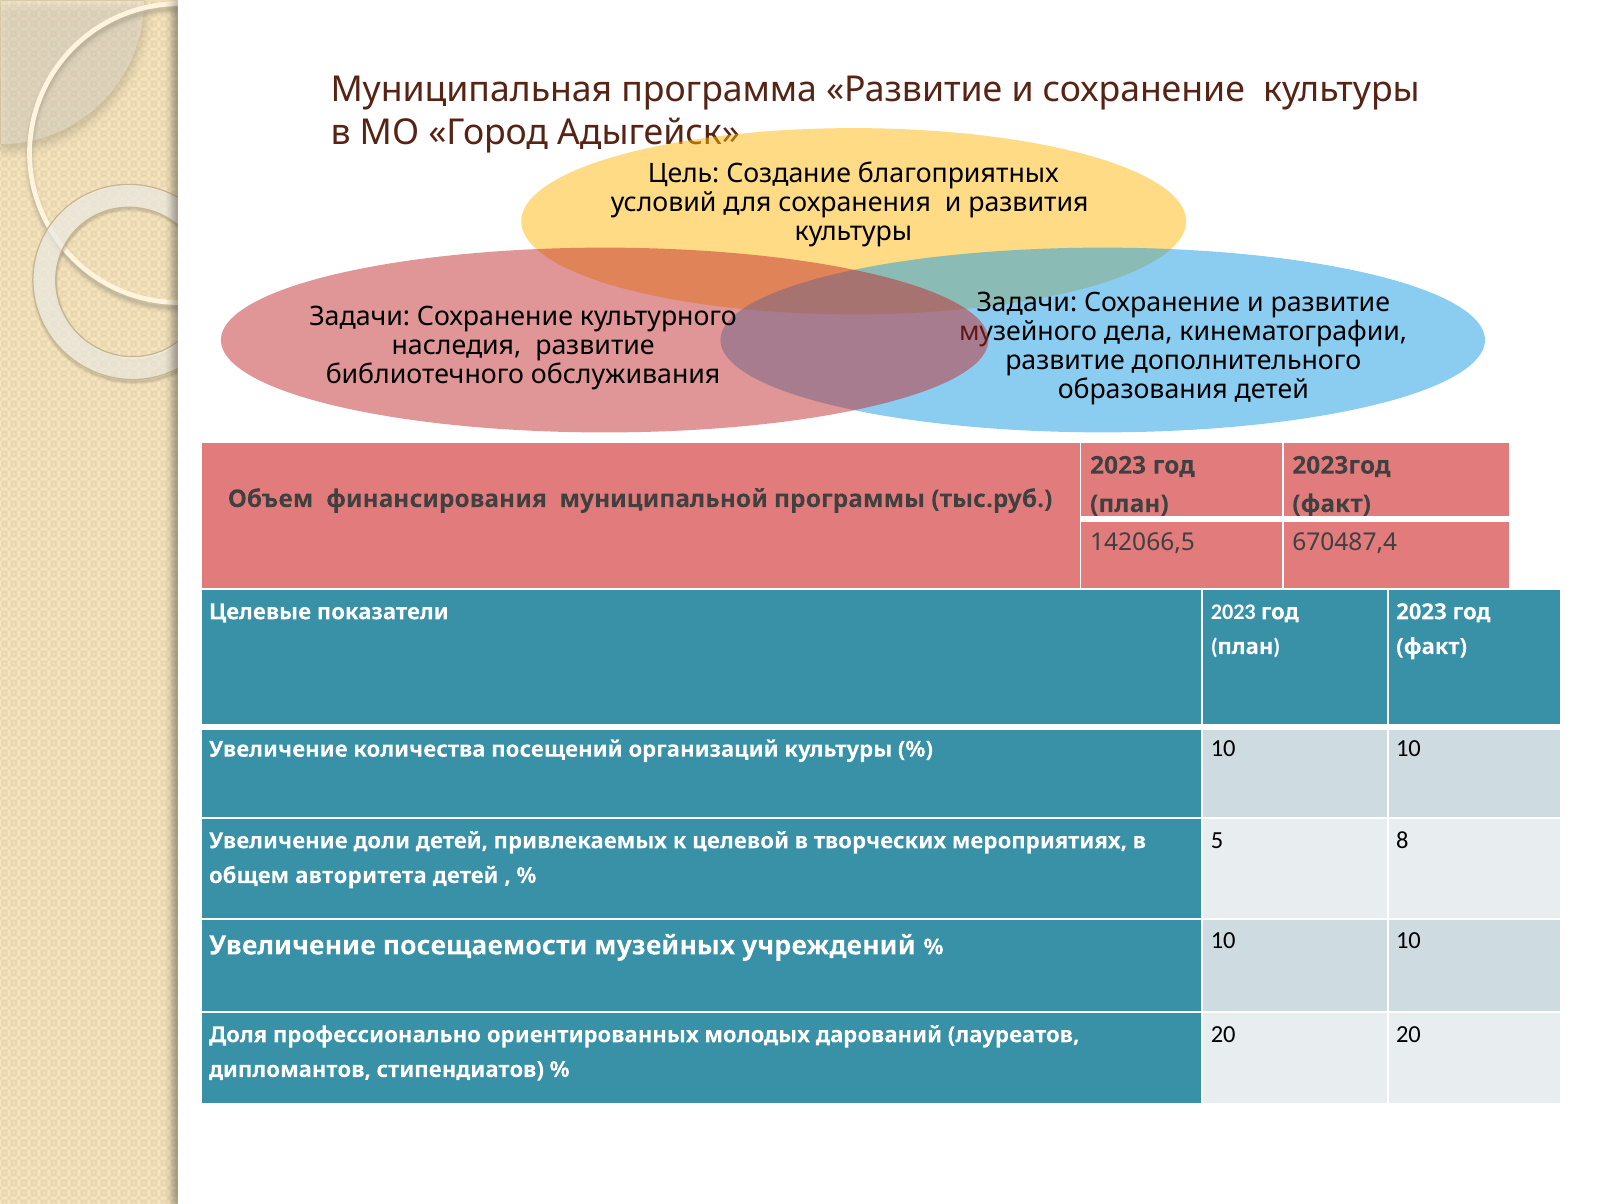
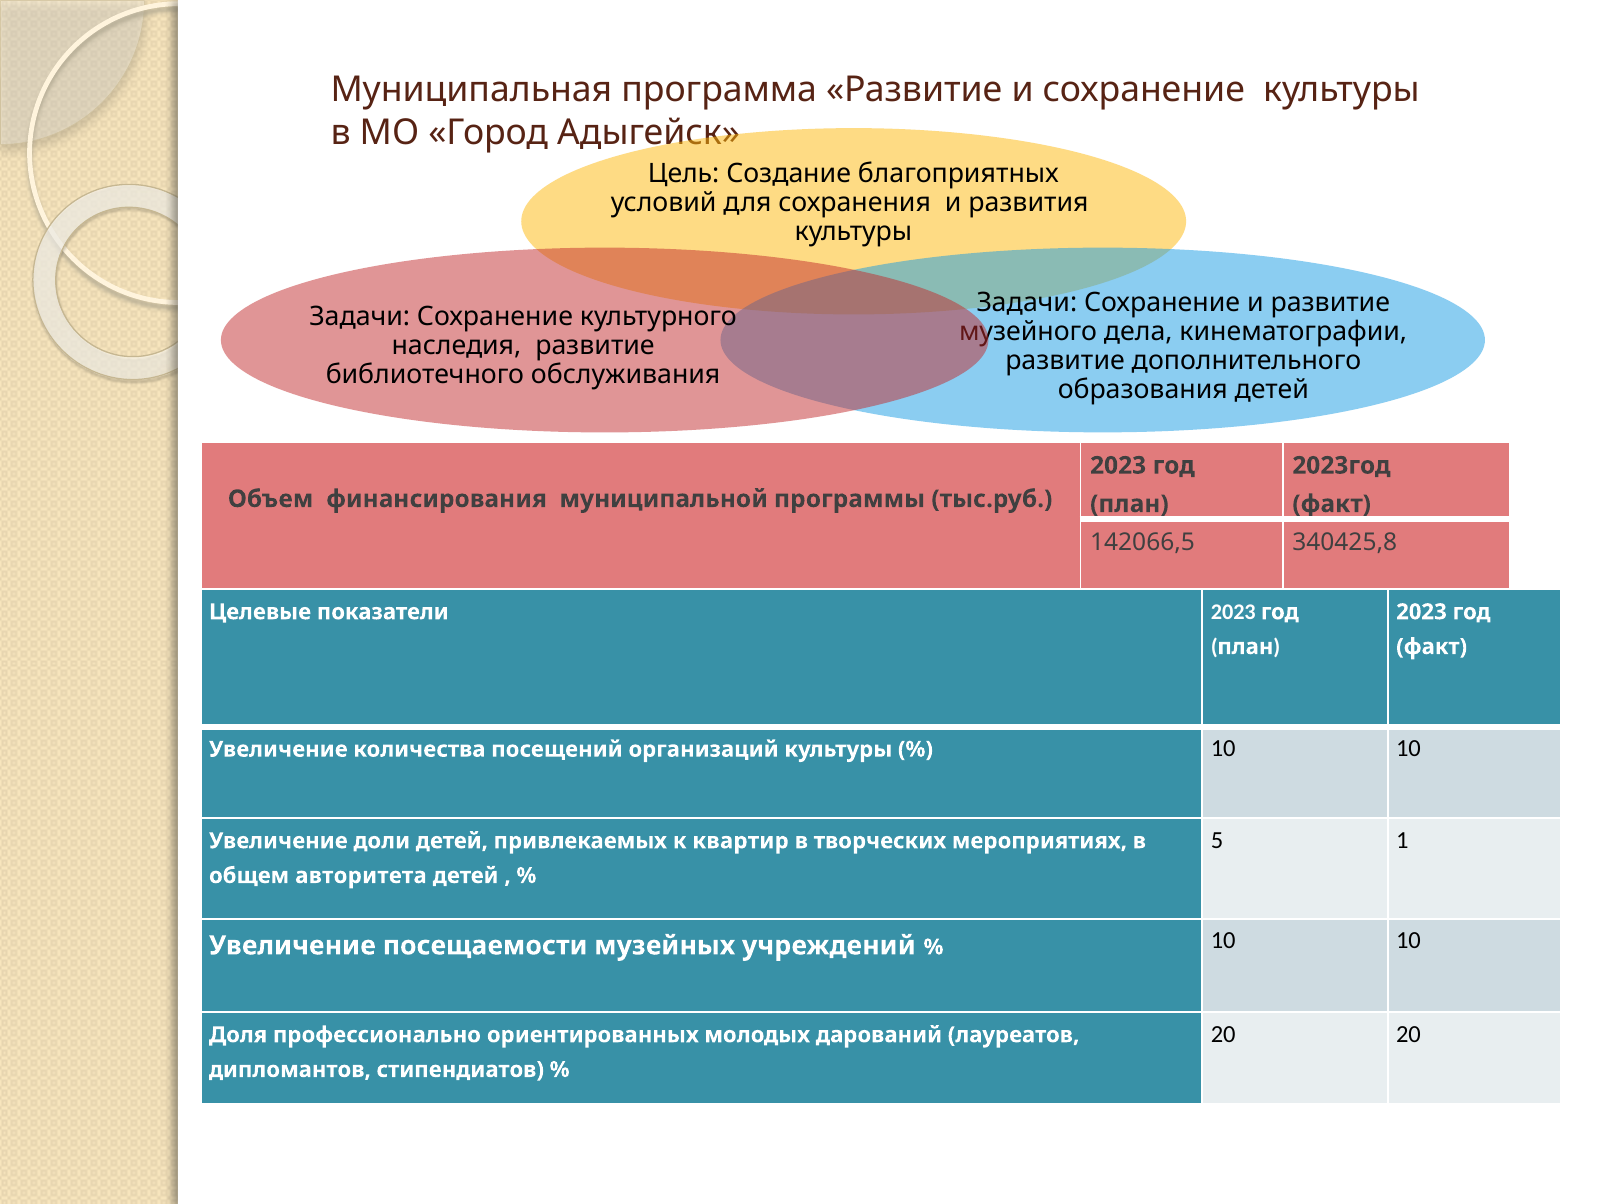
670487,4: 670487,4 -> 340425,8 (1345, 542)
8: 8 -> 1 (1402, 840)
целевой: целевой -> квартир (741, 841)
